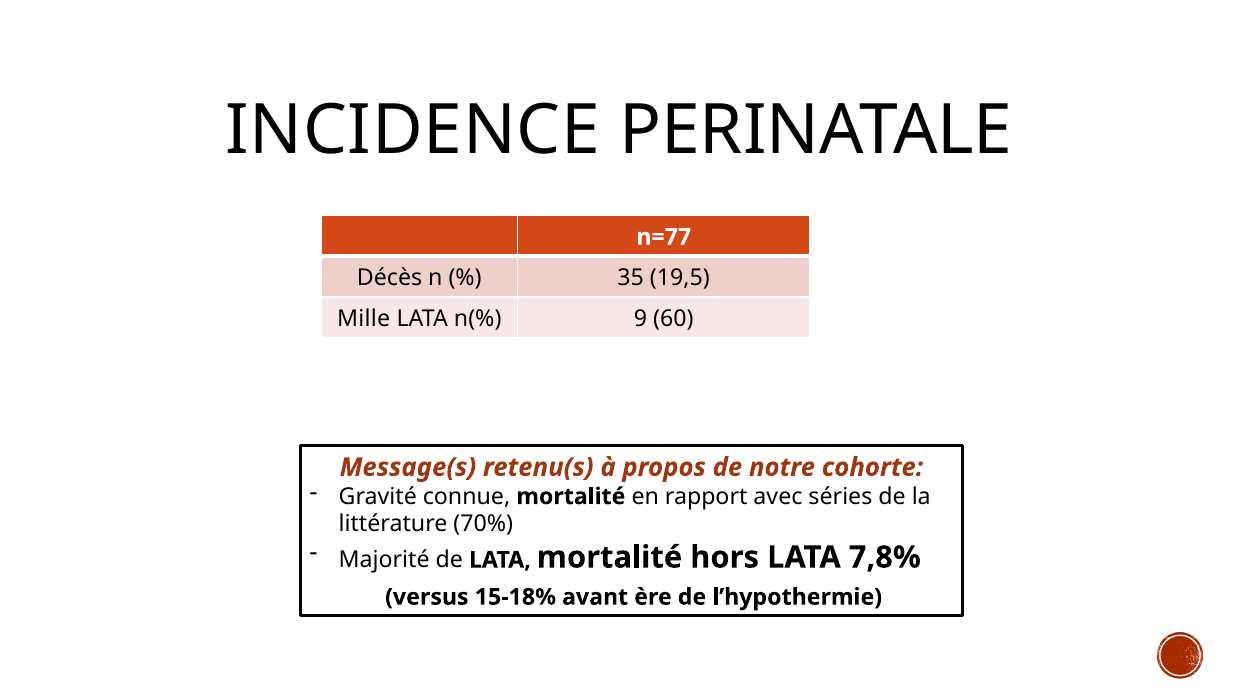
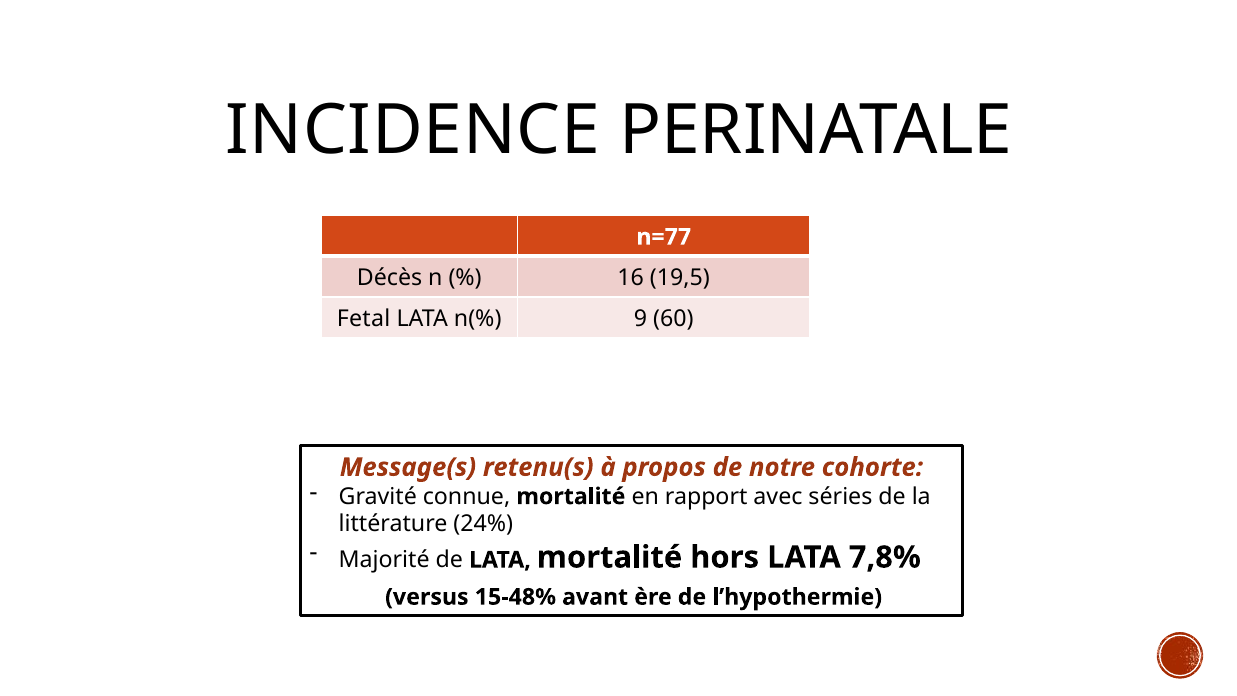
35: 35 -> 16 (631, 278)
Mille: Mille -> Fetal (364, 319)
70%: 70% -> 24% (483, 524)
15-18%: 15-18% -> 15-48% (515, 597)
